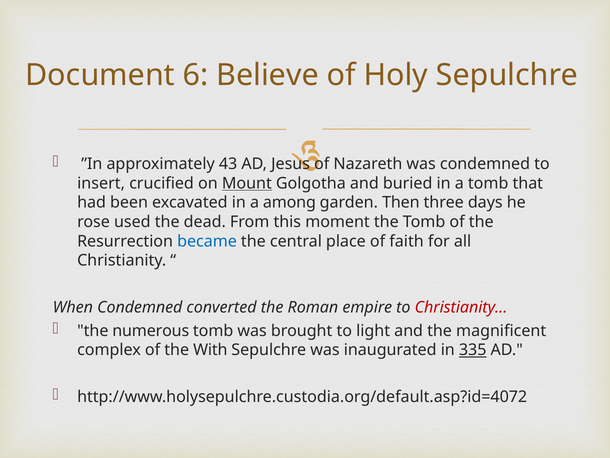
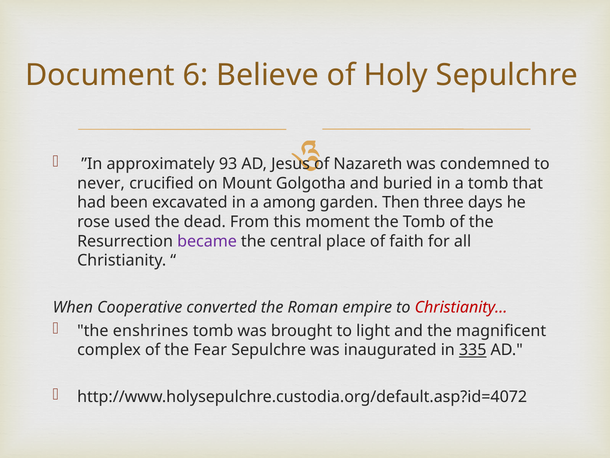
43: 43 -> 93 (228, 164)
insert: insert -> never (101, 183)
Mount underline: present -> none (247, 183)
became colour: blue -> purple (207, 241)
When Condemned: Condemned -> Cooperative (140, 307)
numerous: numerous -> enshrines (151, 330)
With: With -> Fear (210, 350)
